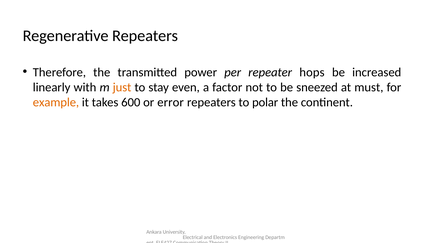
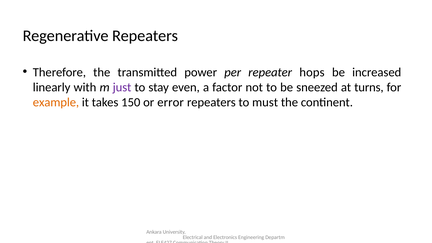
just colour: orange -> purple (122, 87)
must: must -> turns (369, 87)
600: 600 -> 150 (131, 102)
polar: polar -> must (265, 102)
